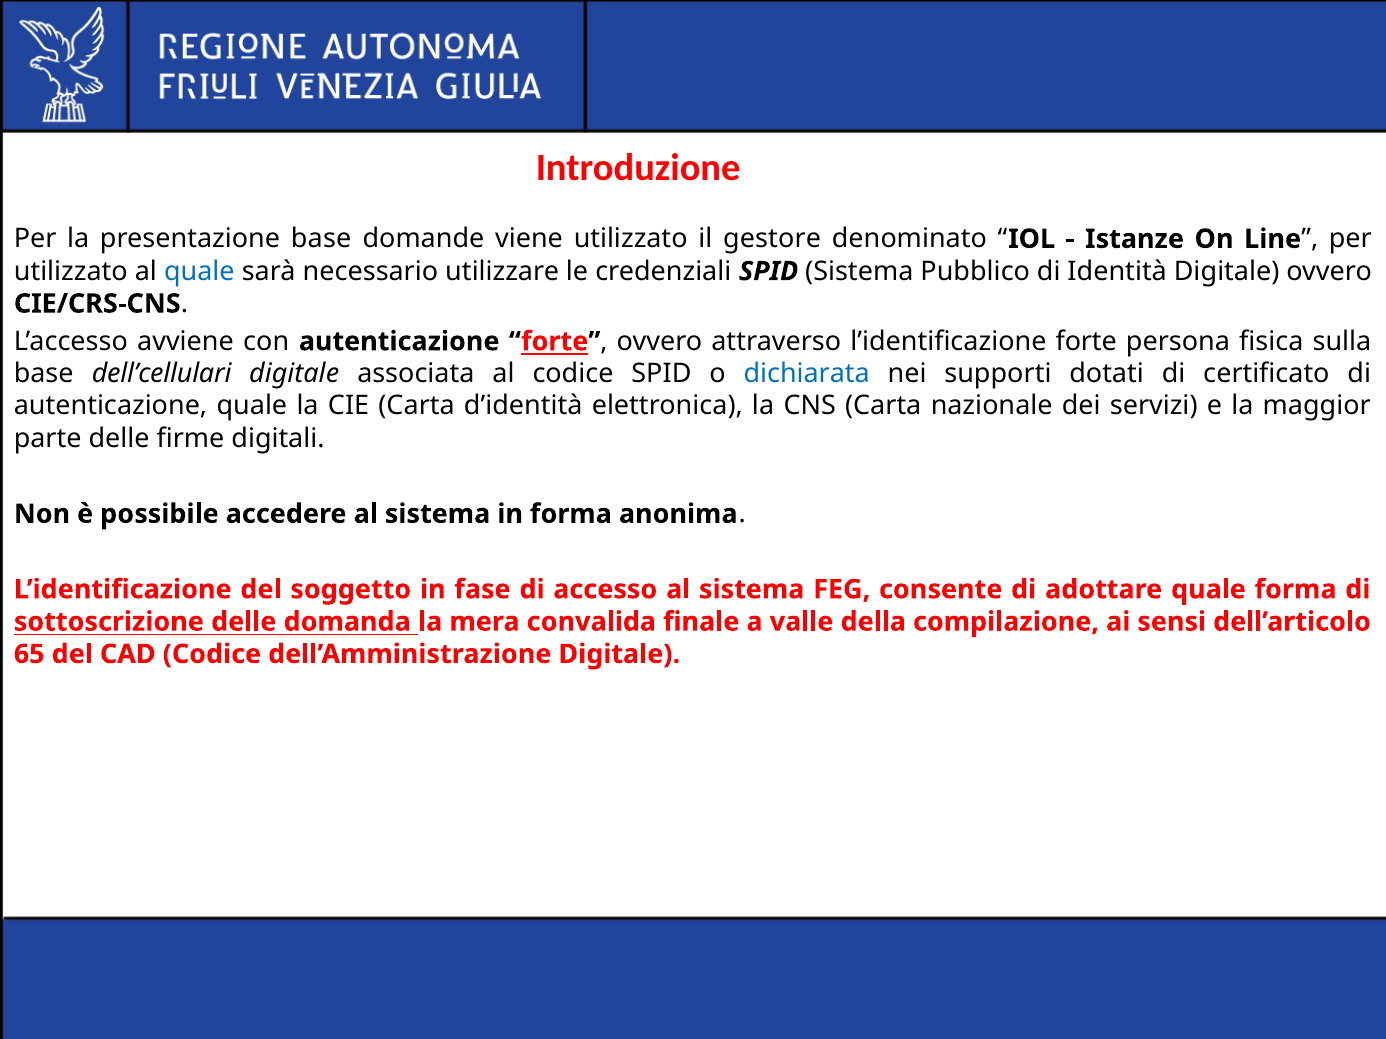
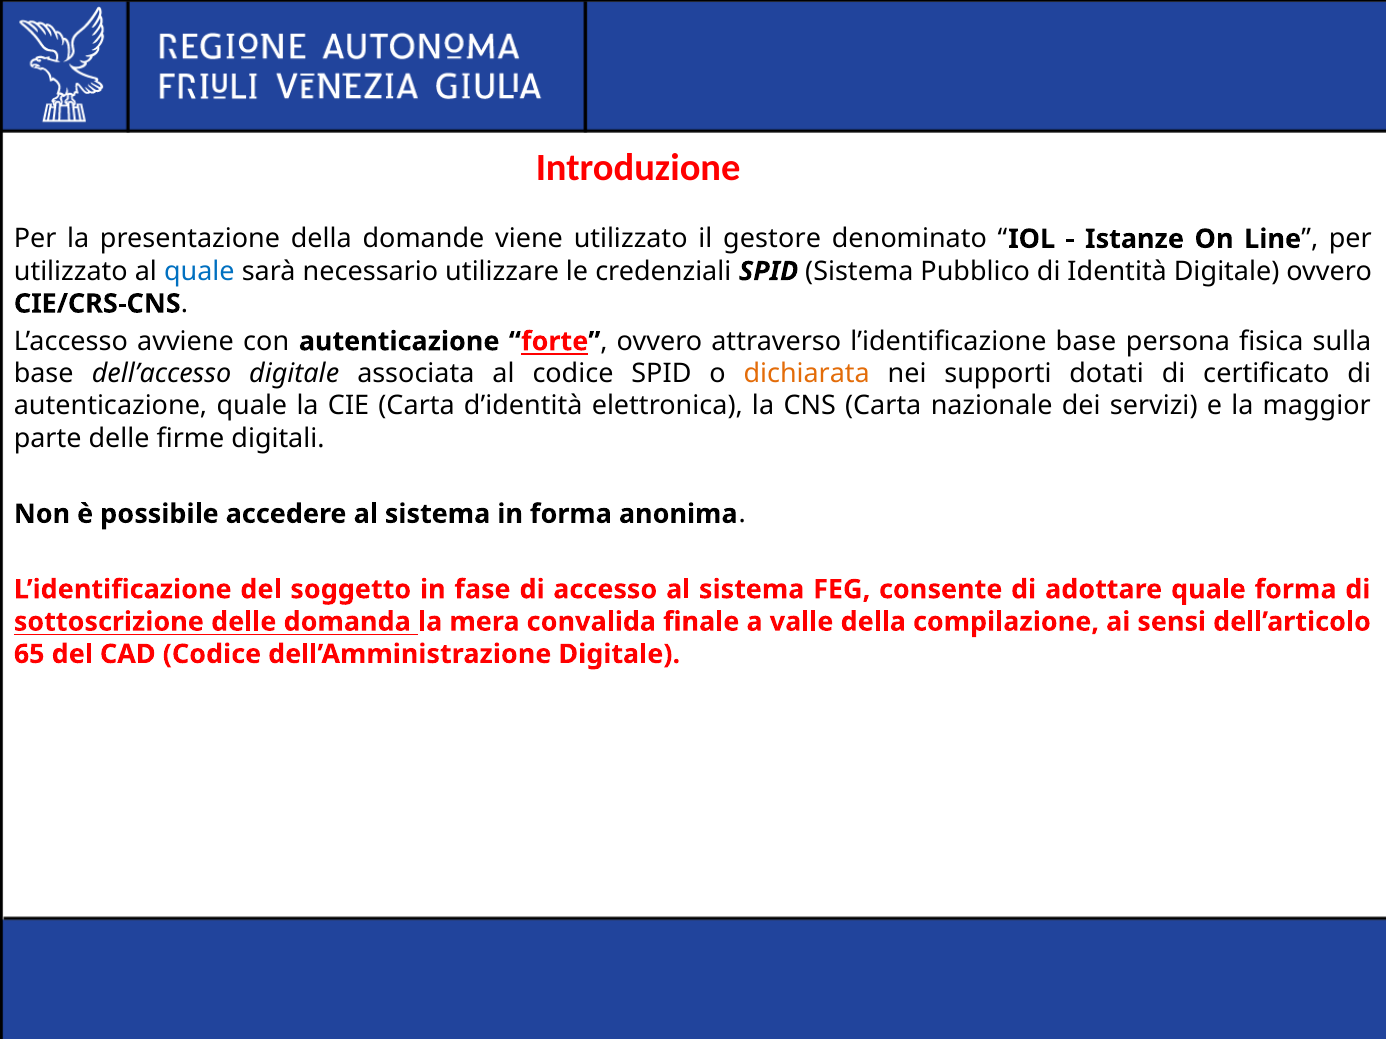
presentazione base: base -> della (321, 239)
l’identificazione forte: forte -> base (1086, 342)
dell’cellulari: dell’cellulari -> dell’accesso (162, 374)
dichiarata colour: blue -> orange (807, 374)
